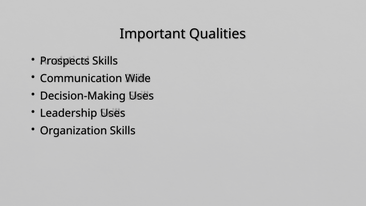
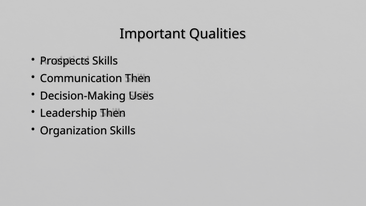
Communication Wide: Wide -> Then (138, 78)
Leadership Uses: Uses -> Then (113, 113)
